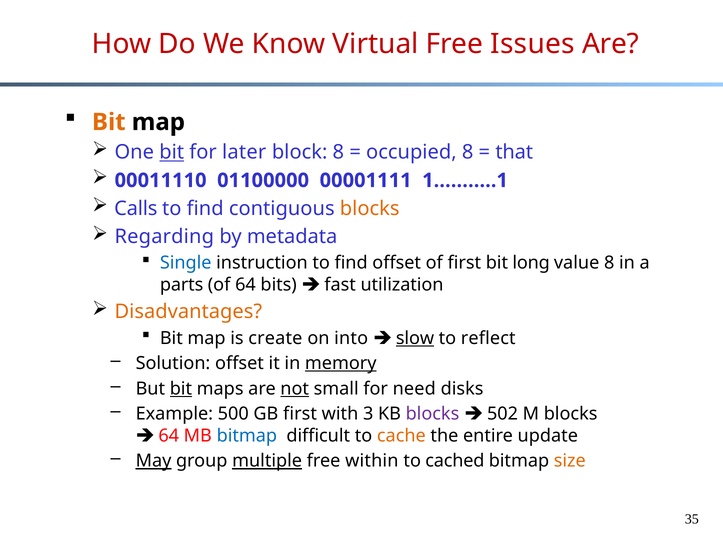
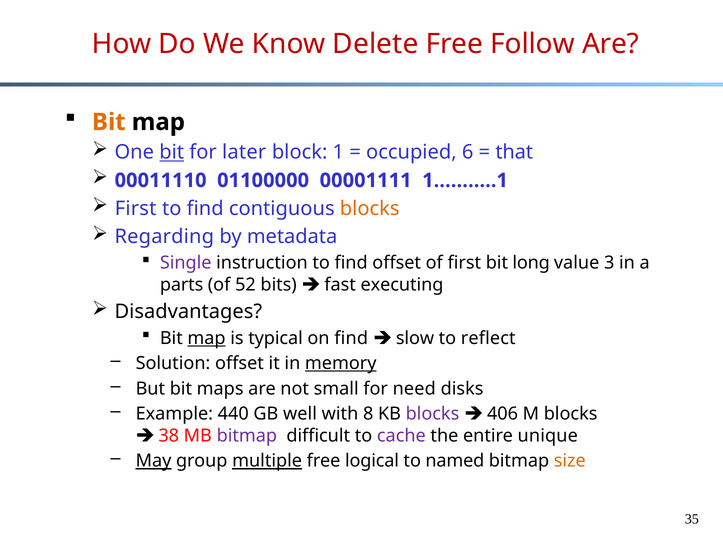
Virtual: Virtual -> Delete (375, 44)
Issues: Issues -> Follow (533, 44)
block 8: 8 -> 1 (338, 152)
occupied 8: 8 -> 6 (468, 152)
Calls: Calls -> First (136, 209)
Single colour: blue -> purple (186, 263)
value 8: 8 -> 3 (609, 263)
of 64: 64 -> 52 (245, 285)
utilization: utilization -> executing (402, 285)
Disadvantages colour: orange -> black (188, 312)
map underline: none -> present (207, 338)
create: create -> typical (276, 338)
on into: into -> find (351, 338)
slow underline: present -> none (415, 338)
bit underline: present -> none (181, 389)
not underline: present -> none (295, 389)
500: 500 -> 440 (233, 414)
GB first: first -> well (300, 414)
3: 3 -> 8 (368, 414)
502: 502 -> 406 (503, 414)
64: 64 -> 38 (169, 436)
bitmap colour: blue -> purple (247, 436)
cache colour: orange -> purple (401, 436)
update: update -> unique (548, 436)
within: within -> logical (372, 461)
cached: cached -> named (455, 461)
